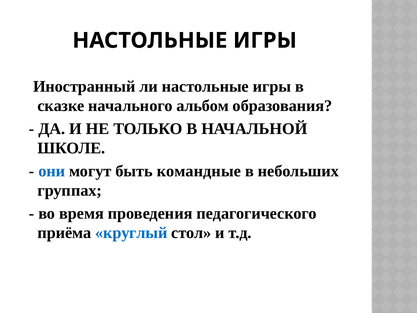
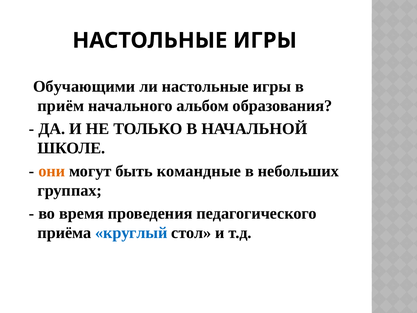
Иностранный: Иностранный -> Обучающими (84, 86)
сказке: сказке -> приём (61, 106)
они colour: blue -> orange (52, 171)
